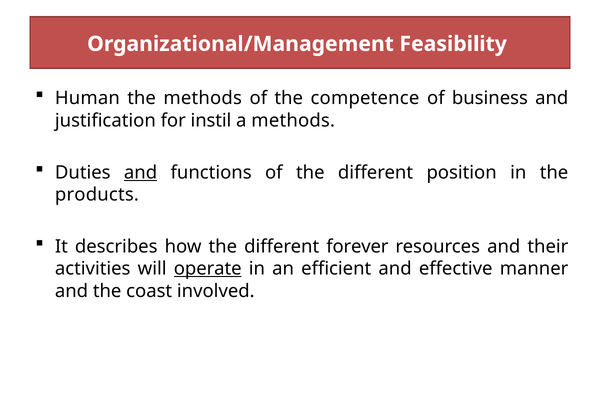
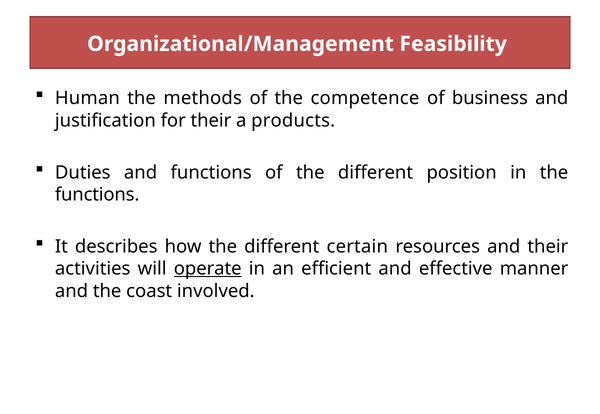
for instil: instil -> their (211, 121)
a methods: methods -> products (293, 121)
and underline: present -> none (141, 173)
products: products -> functions (97, 195)
forever: forever -> certain (357, 247)
